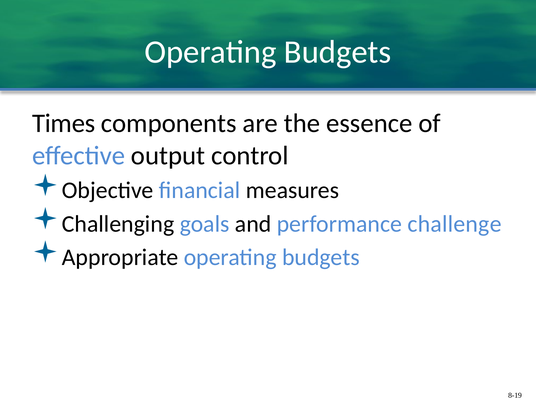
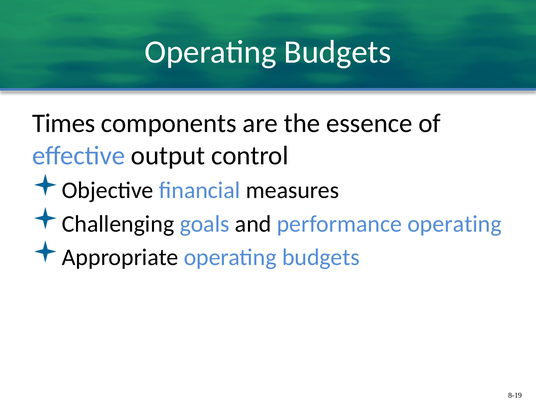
performance challenge: challenge -> operating (455, 224)
